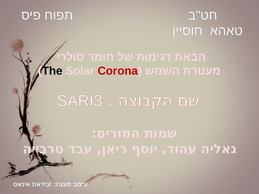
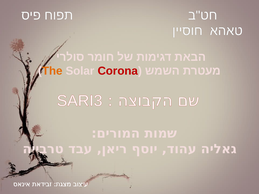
The colour: black -> orange (52, 71)
